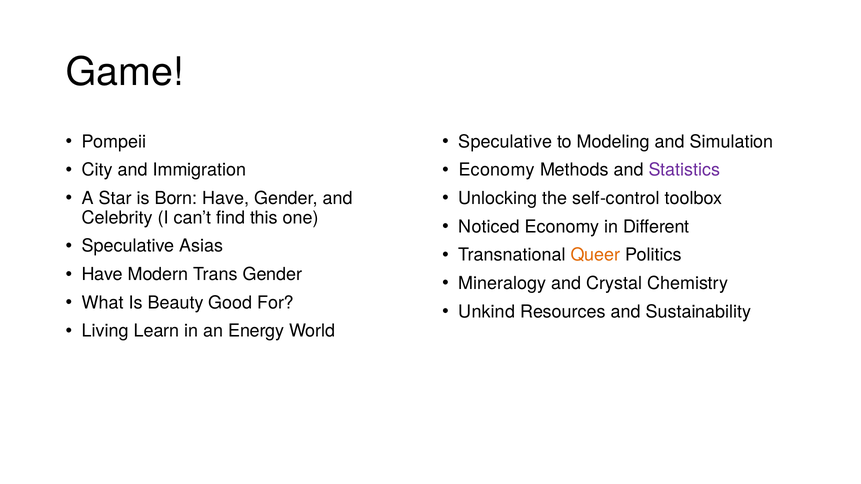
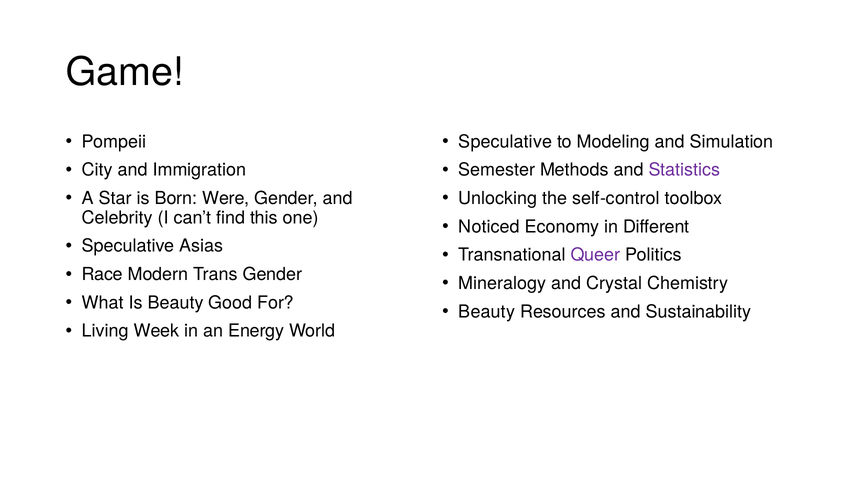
Economy: Economy -> Semester (497, 170)
Born Have: Have -> Were (226, 198)
Queer colour: orange -> purple (595, 255)
Have: Have -> Race (102, 274)
Unkind: Unkind -> Beauty (487, 312)
Learn: Learn -> Week (157, 331)
